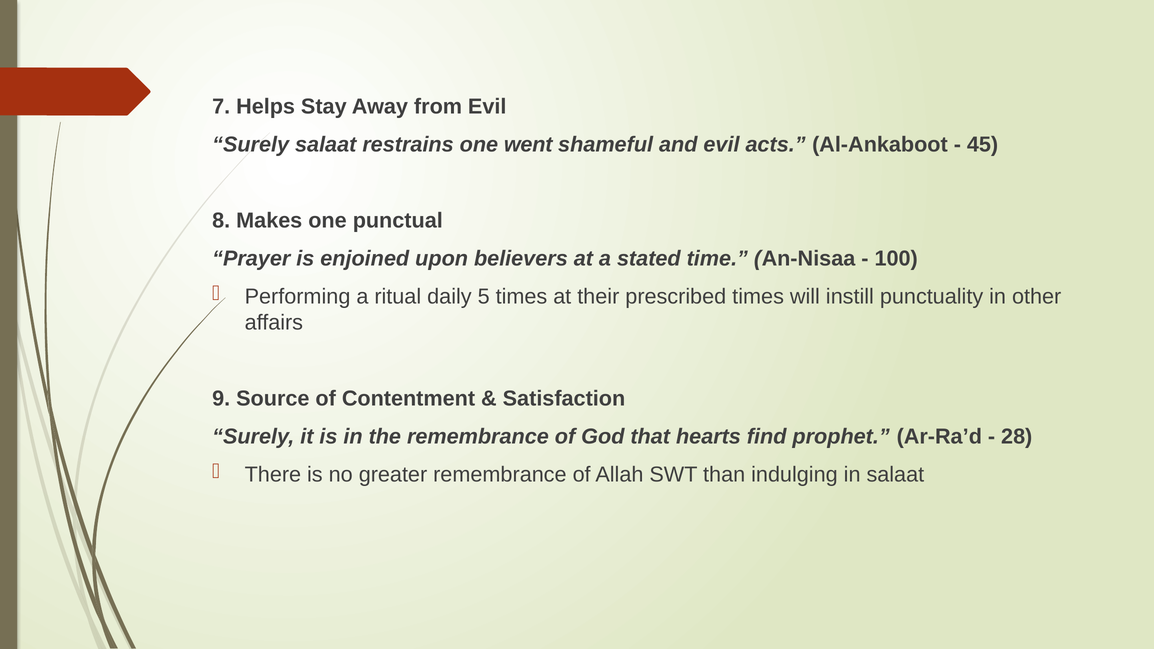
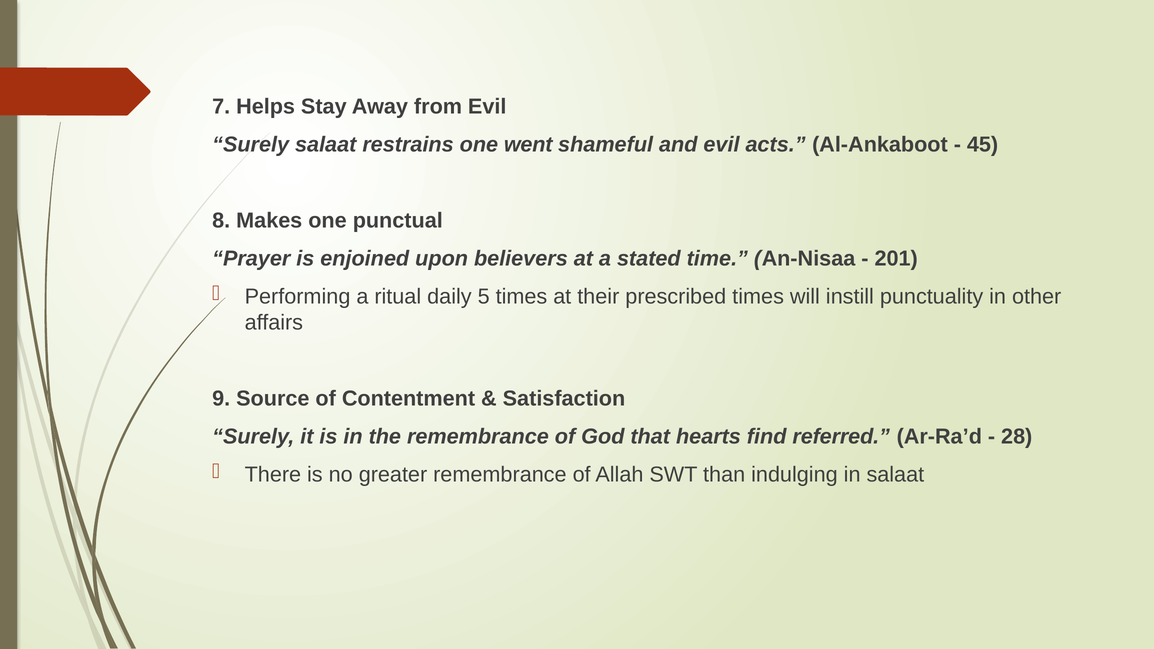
100: 100 -> 201 (896, 259)
prophet: prophet -> referred (841, 437)
